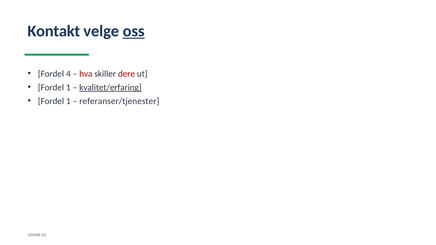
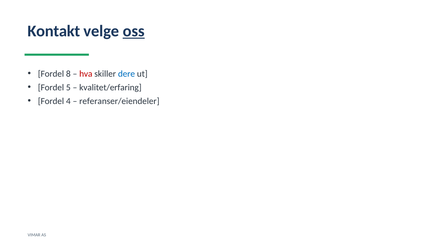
4: 4 -> 8 (68, 74)
dere colour: red -> blue (126, 74)
1: 1 -> 5 (68, 87)
kvalitet/erfaring underline: present -> none (110, 87)
1: 1 -> 4 (68, 101)
referanser/tjenester: referanser/tjenester -> referanser/eiendeler (119, 101)
